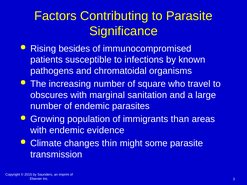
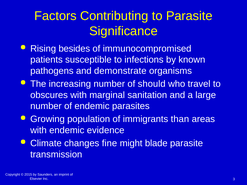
chromatoidal: chromatoidal -> demonstrate (120, 71)
square: square -> should (152, 84)
thin: thin -> fine (109, 143)
some: some -> blade (156, 143)
